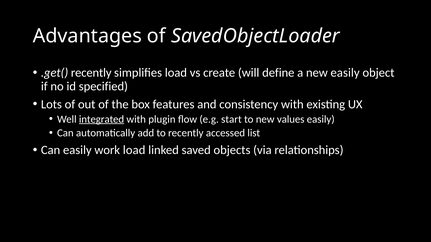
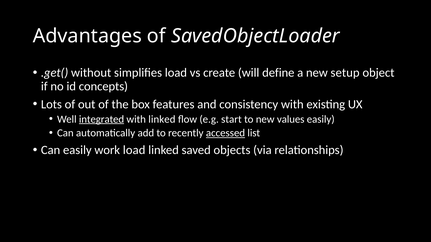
.get( recently: recently -> without (91, 73)
new easily: easily -> setup (345, 73)
specified: specified -> concepts (103, 86)
with plugin: plugin -> linked (162, 119)
accessed underline: none -> present (225, 133)
